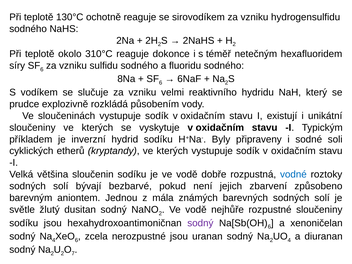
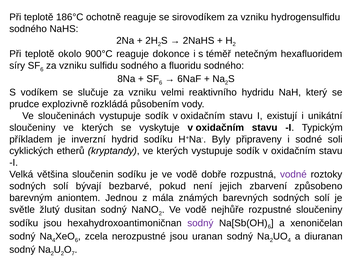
130°C: 130°C -> 186°C (70, 17)
310°C: 310°C -> 900°C (99, 54)
vodné colour: blue -> purple (293, 174)
